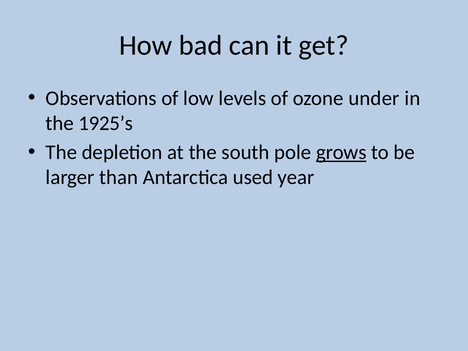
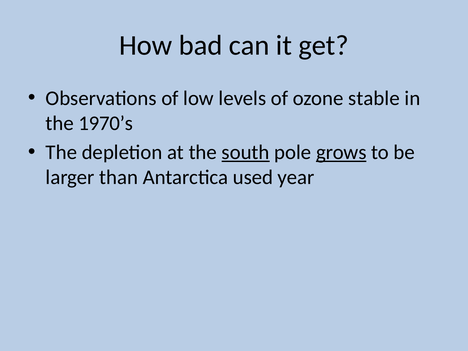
under: under -> stable (374, 98)
1925’s: 1925’s -> 1970’s (106, 123)
south underline: none -> present (246, 152)
